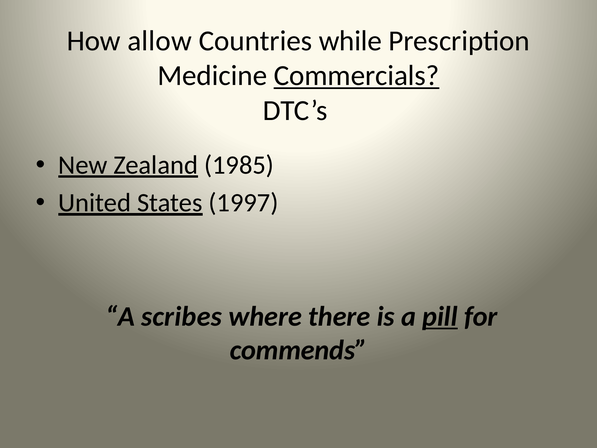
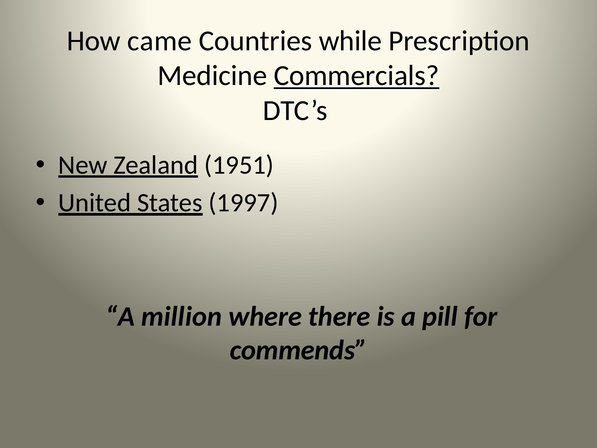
allow: allow -> came (160, 41)
1985: 1985 -> 1951 (239, 165)
scribes: scribes -> million (182, 316)
pill underline: present -> none (440, 316)
